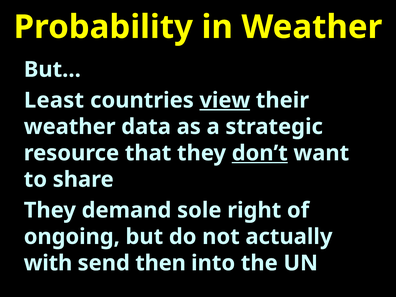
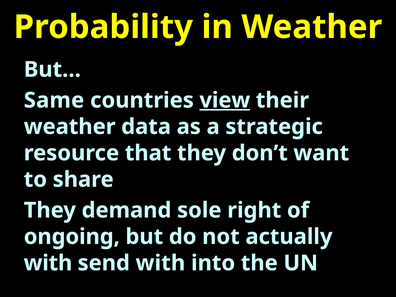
Least: Least -> Same (54, 100)
don’t underline: present -> none (260, 153)
send then: then -> with (160, 263)
